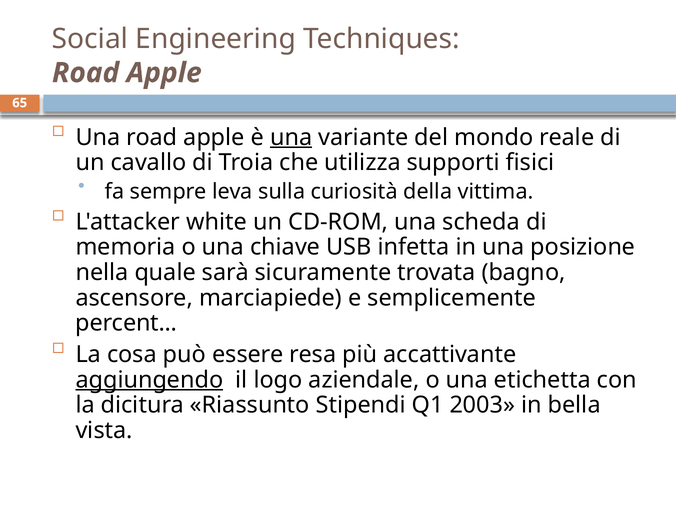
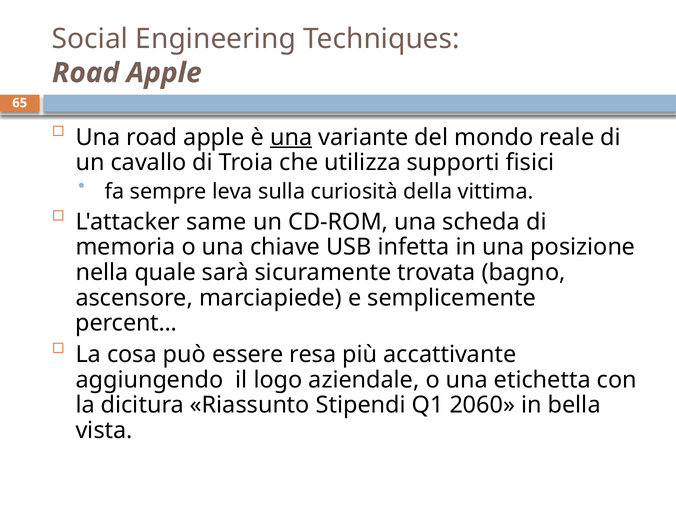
white: white -> same (217, 222)
aggiungendo underline: present -> none (149, 380)
2003: 2003 -> 2060 (482, 405)
